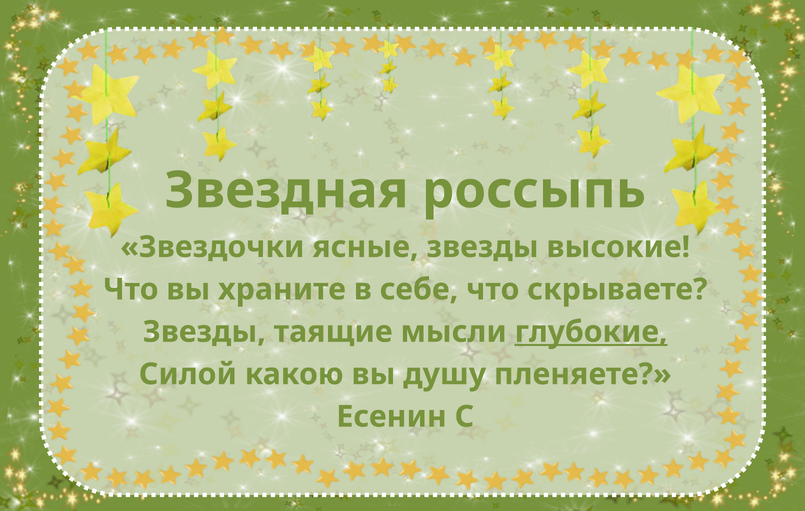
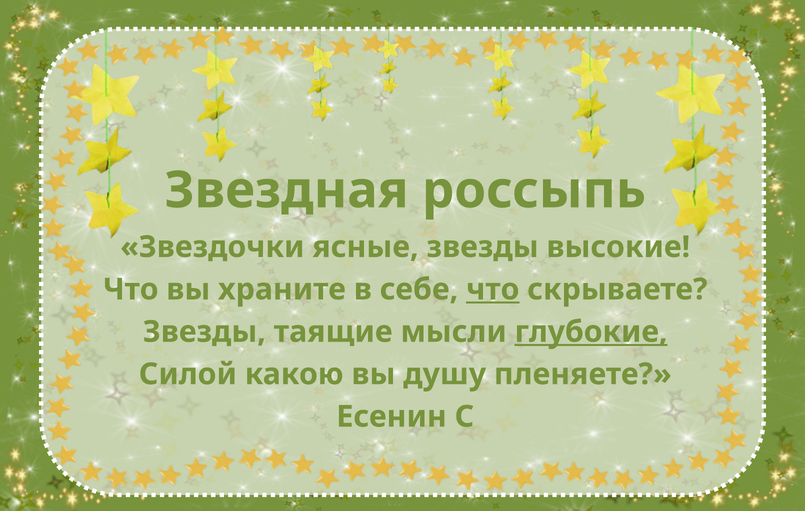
что underline: none -> present (493, 289)
